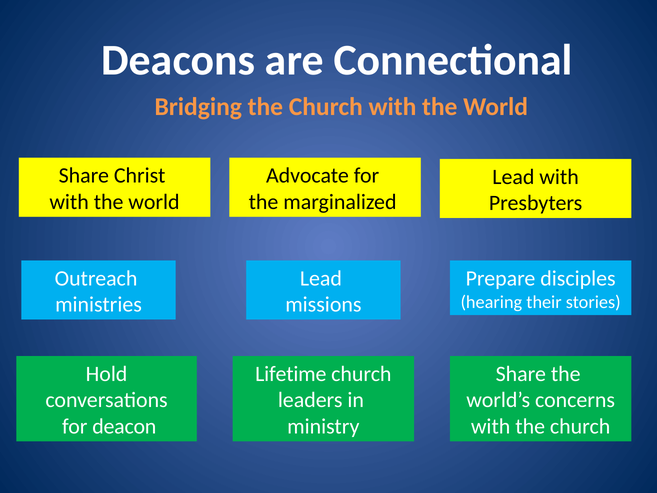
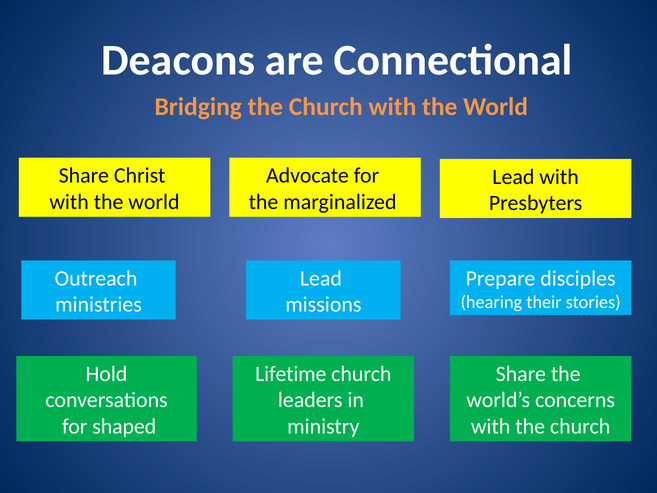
deacon: deacon -> shaped (124, 426)
